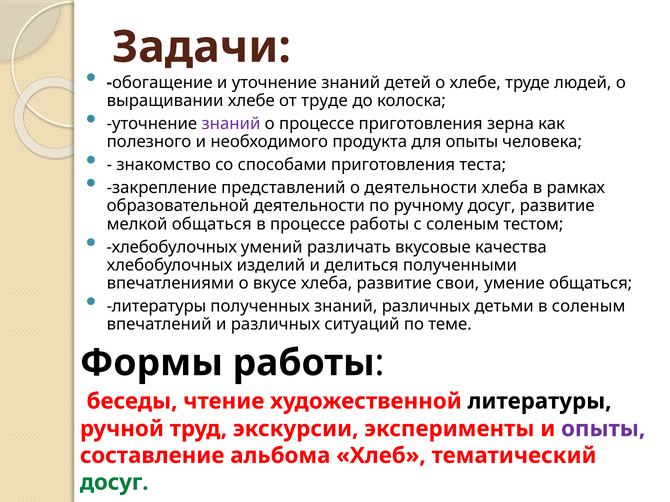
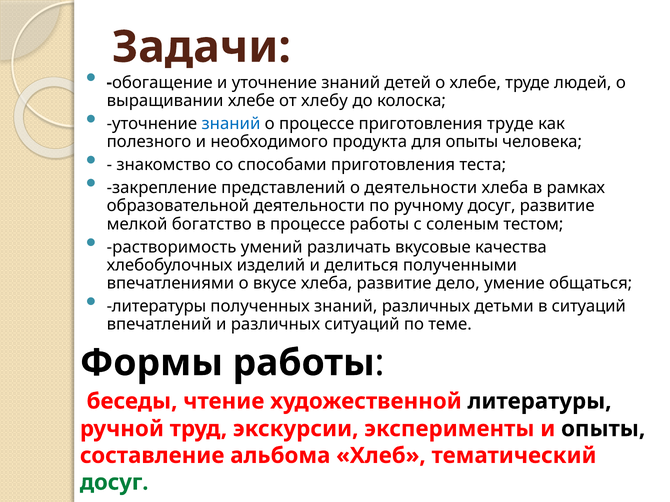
от труде: труде -> хлебу (324, 101)
знаний colour: purple -> blue (231, 124)
приготовления зерна: зерна -> труде (510, 124)
мелкой общаться: общаться -> богатство (212, 224)
хлебобулочных: хлебобулочных -> растворимость (172, 247)
свои: свои -> дело (458, 284)
в соленым: соленым -> ситуаций (589, 307)
опыты colour: purple -> black (603, 429)
